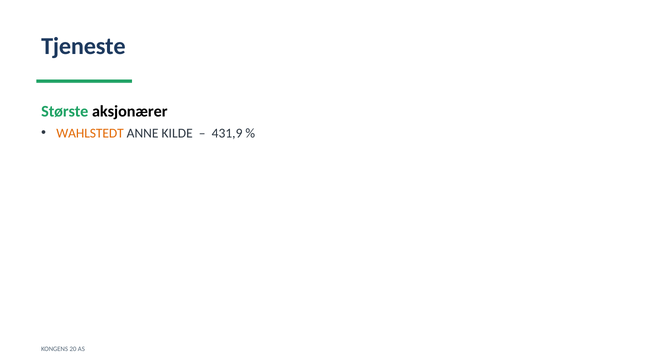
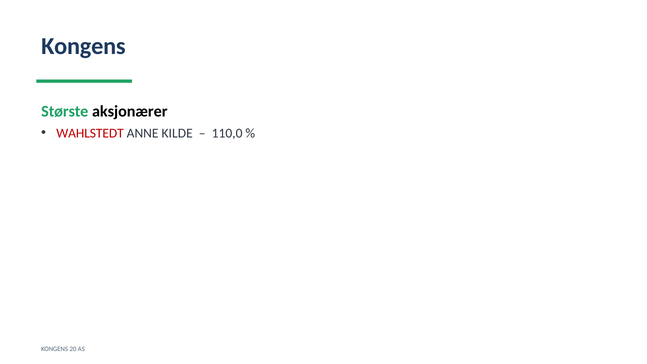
Tjeneste: Tjeneste -> Kongens (83, 46)
WAHLSTEDT colour: orange -> red (90, 133)
431,9: 431,9 -> 110,0 (227, 133)
